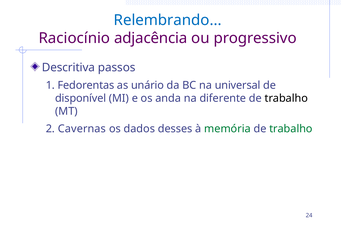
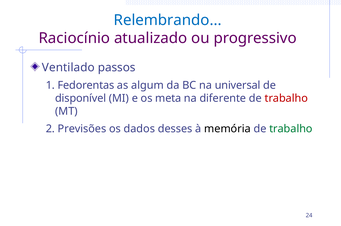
adjacência: adjacência -> atualizado (151, 38)
Descritiva: Descritiva -> Ventilado (68, 68)
unário: unário -> algum (147, 85)
anda: anda -> meta (168, 98)
trabalho colour: black -> red (286, 98)
Cavernas: Cavernas -> Previsões (82, 129)
memória colour: green -> black (227, 129)
